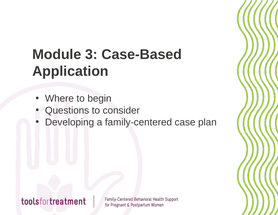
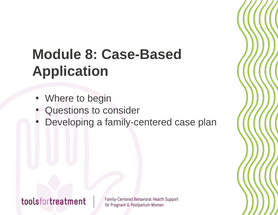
3: 3 -> 8 (91, 54)
